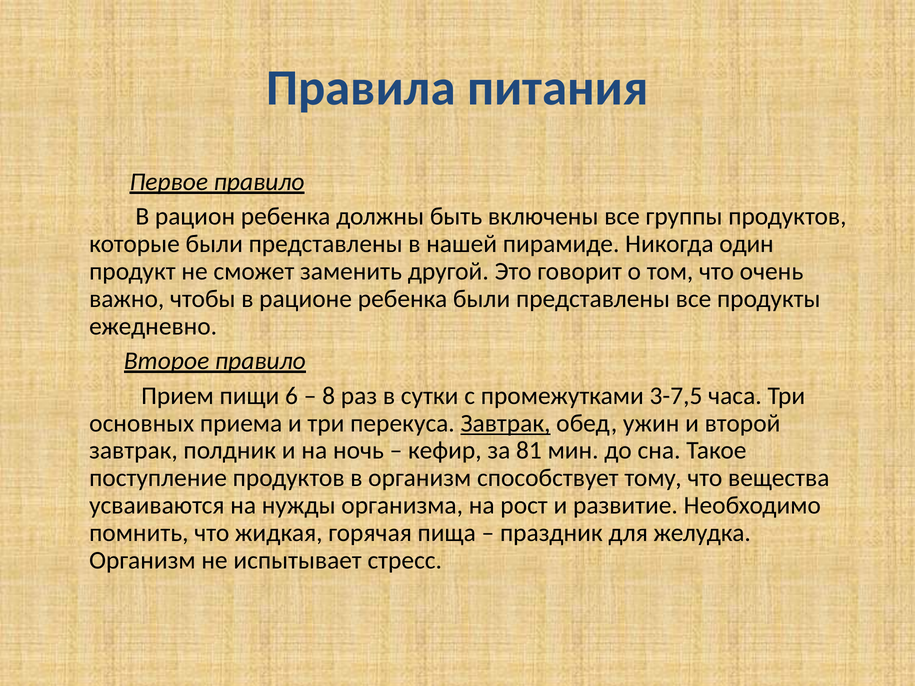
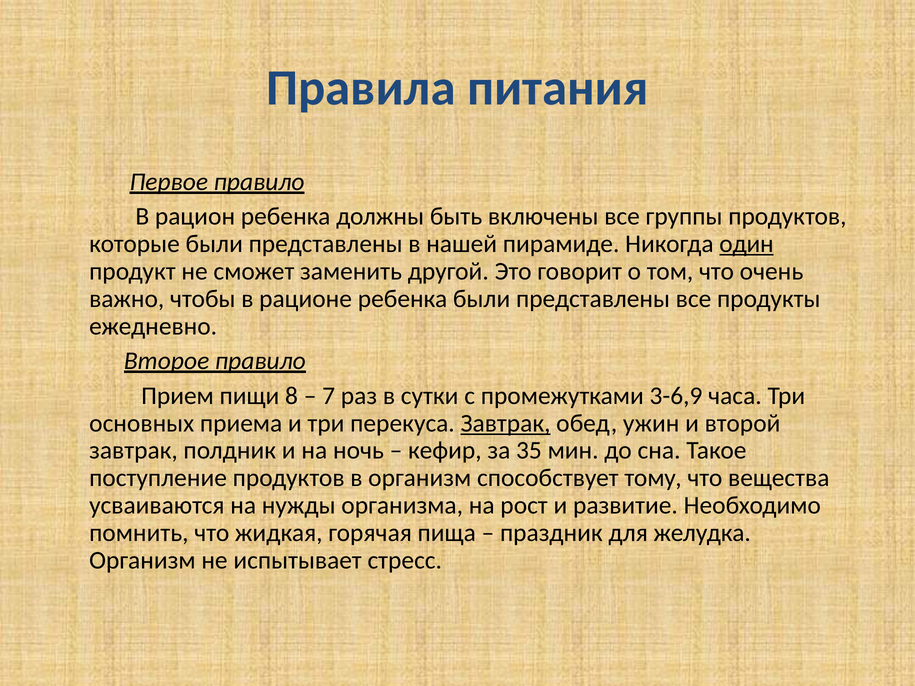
один underline: none -> present (747, 244)
6: 6 -> 8 (292, 396)
8: 8 -> 7 (329, 396)
3-7,5: 3-7,5 -> 3-6,9 (676, 396)
81: 81 -> 35 (529, 451)
